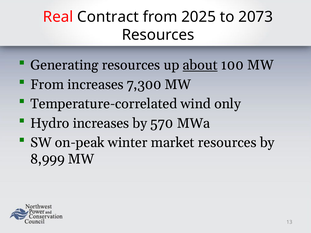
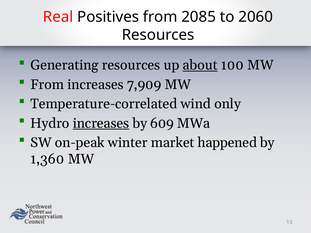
Contract: Contract -> Positives (108, 17)
2025: 2025 -> 2085 (199, 17)
2073: 2073 -> 2060 (256, 17)
7,300: 7,300 -> 7,909 (144, 85)
increases underline: none -> present (101, 123)
570: 570 -> 609 (162, 123)
market resources: resources -> happened (227, 143)
8,999: 8,999 -> 1,360 (47, 159)
